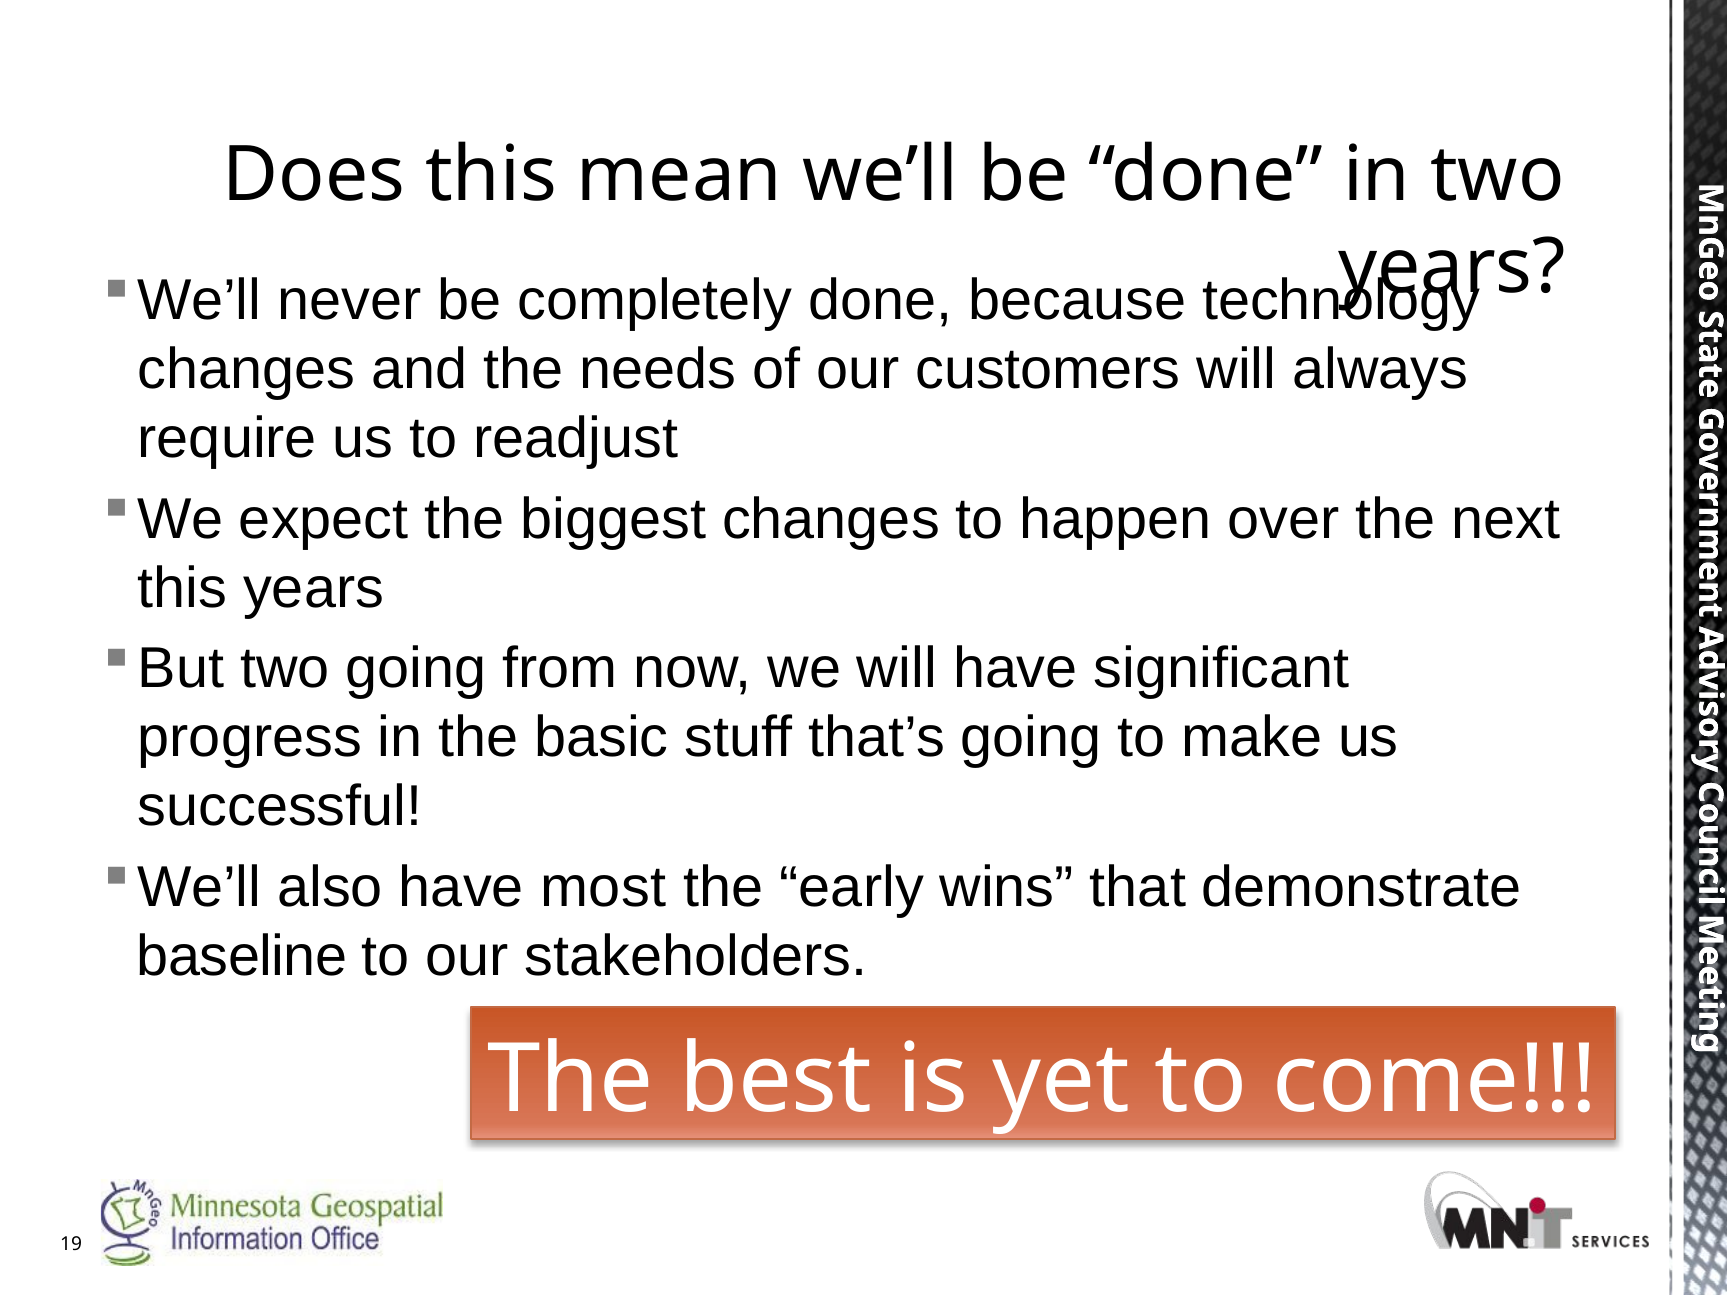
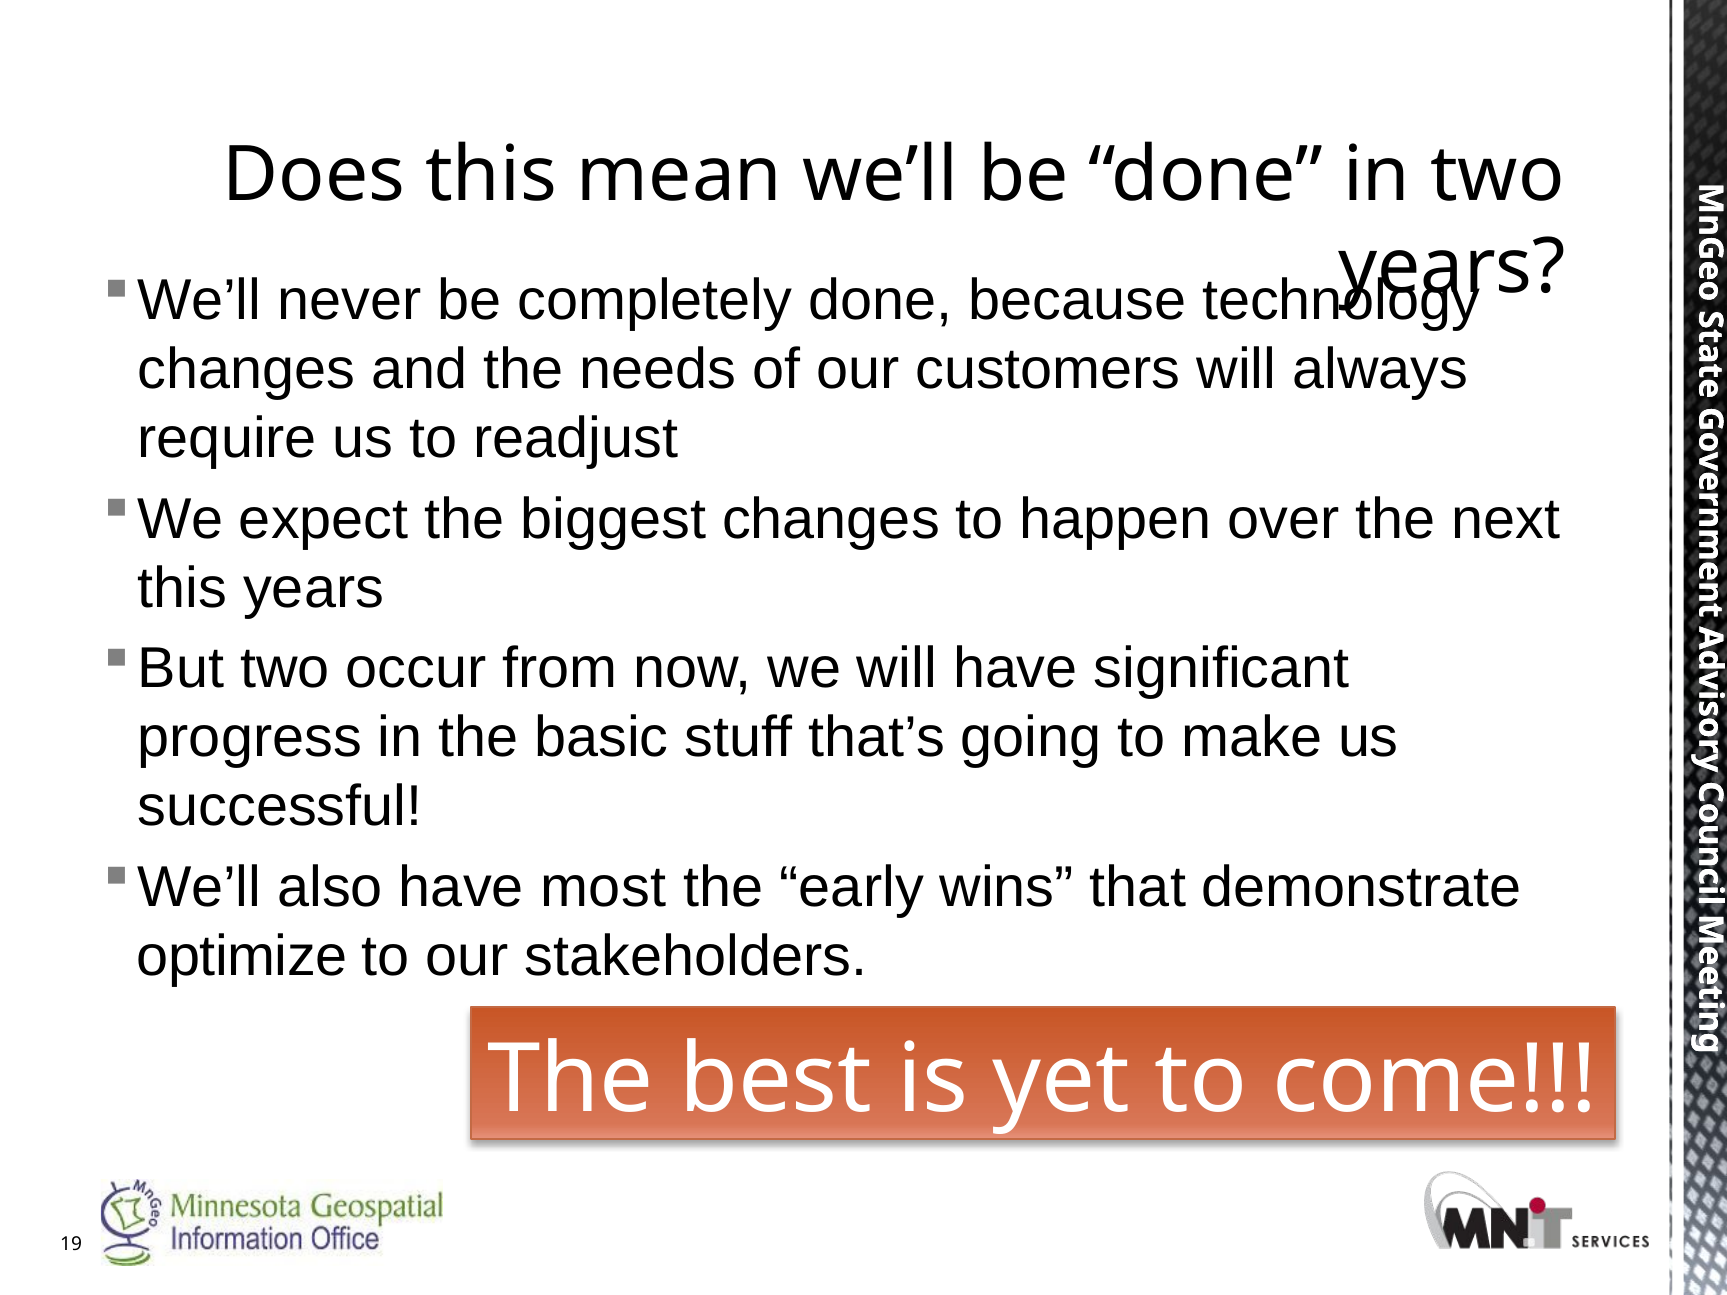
two going: going -> occur (416, 669)
baseline: baseline -> optimize (242, 957)
